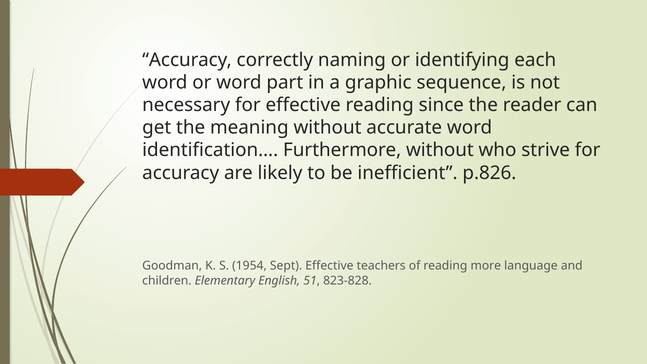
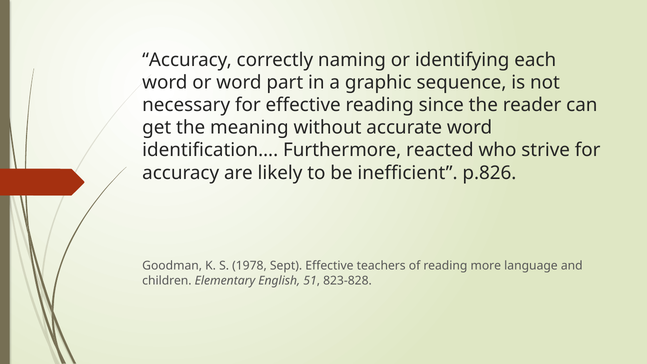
Furthermore without: without -> reacted (440, 150)
1954: 1954 -> 1978 (249, 266)
